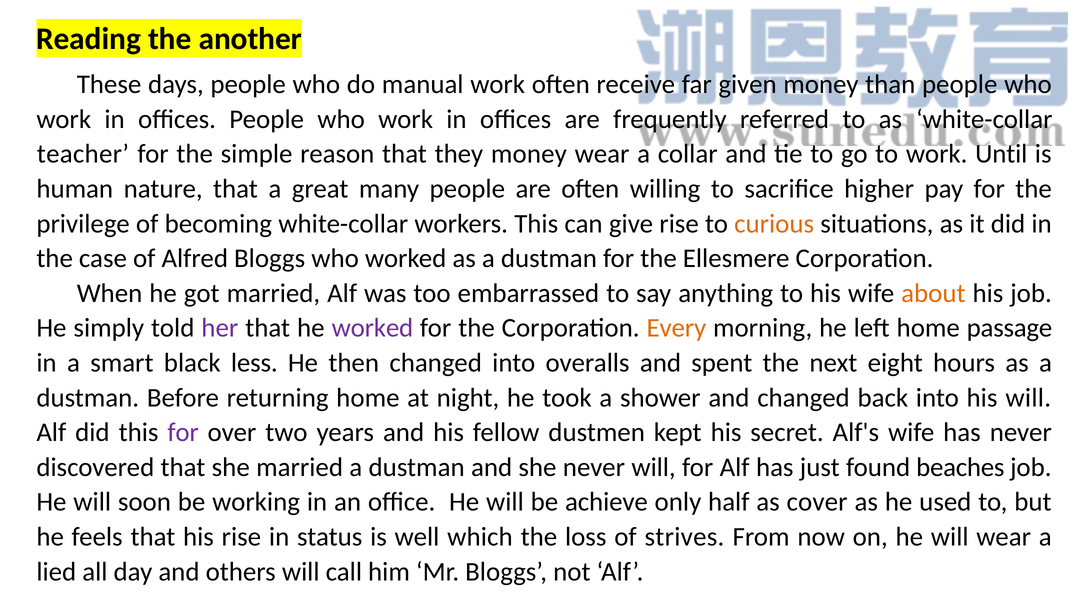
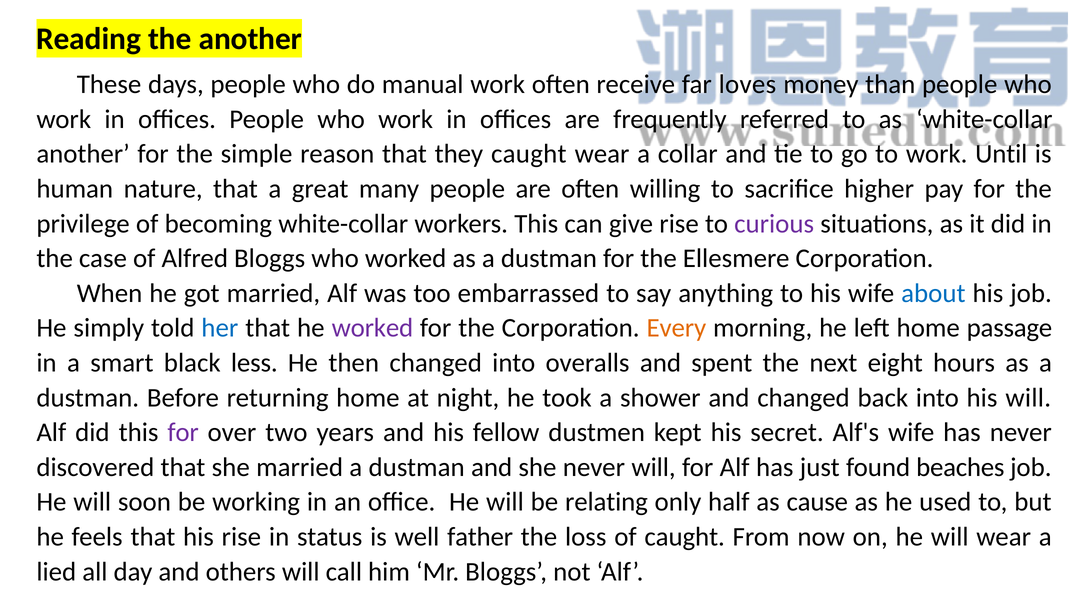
given: given -> loves (747, 84)
teacher: teacher -> another (83, 154)
they money: money -> caught (529, 154)
curious colour: orange -> purple (774, 224)
about colour: orange -> blue (933, 293)
her colour: purple -> blue (220, 328)
achieve: achieve -> relating (606, 502)
cover: cover -> cause (817, 502)
which: which -> father (480, 537)
of strives: strives -> caught (685, 537)
